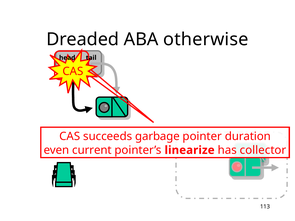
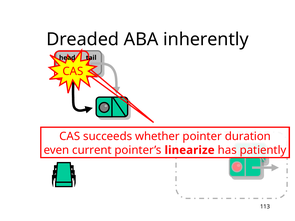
otherwise: otherwise -> inherently (206, 39)
garbage: garbage -> whether (157, 137)
collector: collector -> patiently (263, 150)
